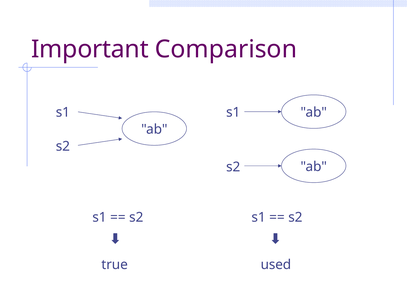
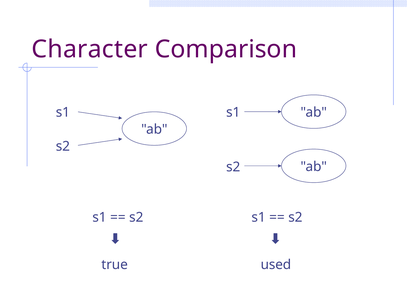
Important: Important -> Character (90, 49)
